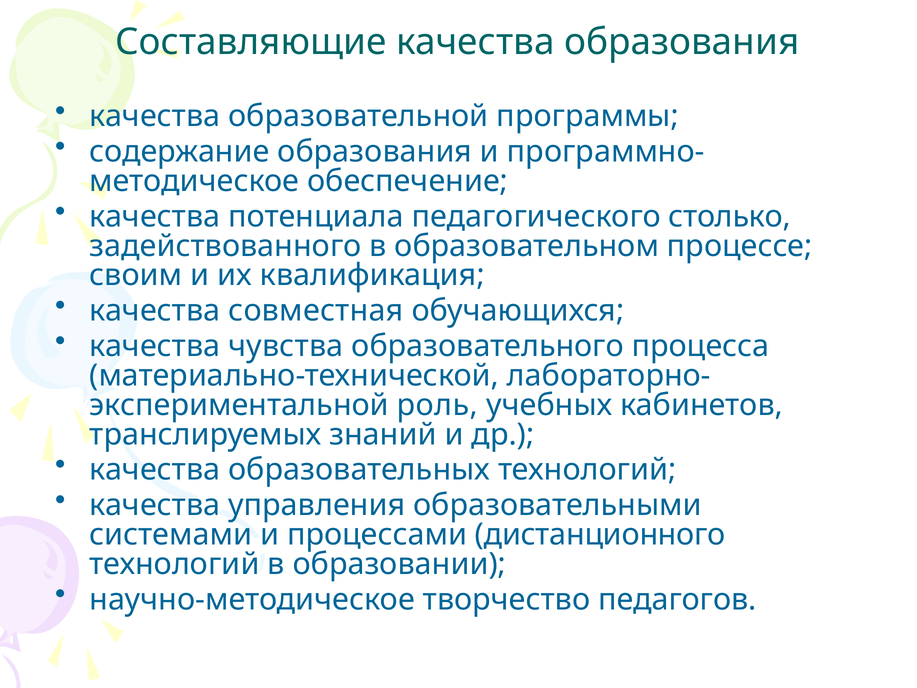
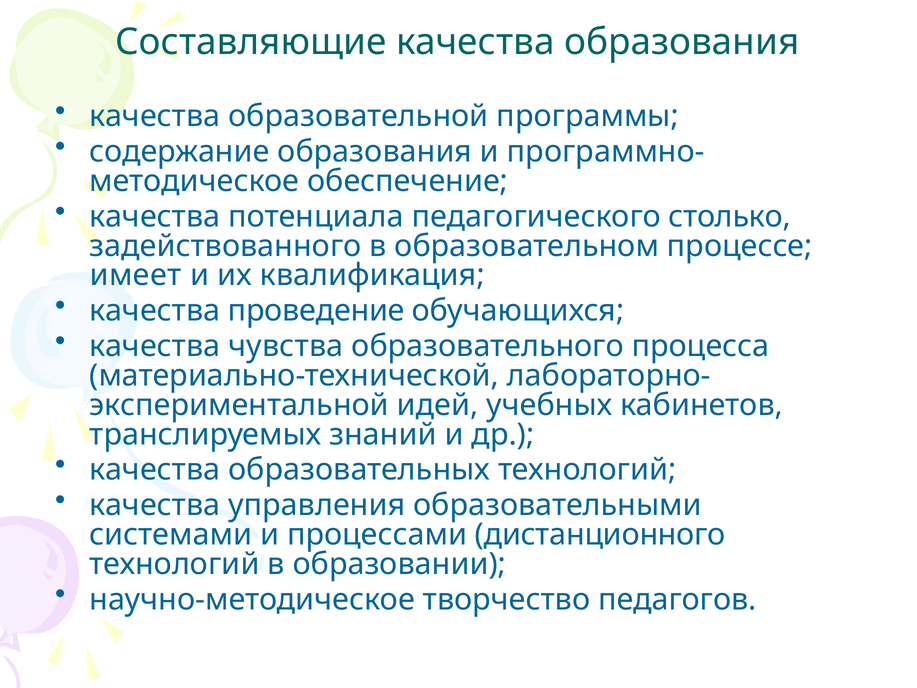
своим: своим -> имеет (136, 275)
совместная: совместная -> проведение (316, 311)
роль: роль -> идей (437, 405)
